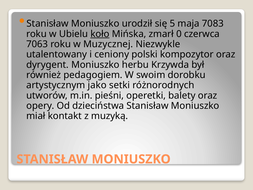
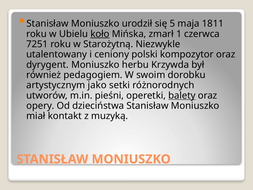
7083: 7083 -> 1811 (213, 24)
0: 0 -> 1 (179, 34)
7063: 7063 -> 7251 (37, 44)
Muzycznej: Muzycznej -> Starożytną (108, 44)
balety underline: none -> present (182, 95)
